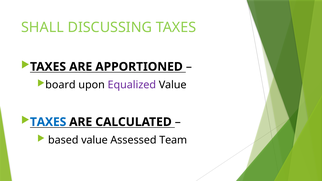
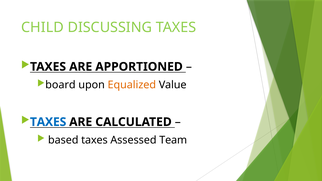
SHALL: SHALL -> CHILD (42, 27)
Equalized colour: purple -> orange (132, 85)
based value: value -> taxes (94, 140)
